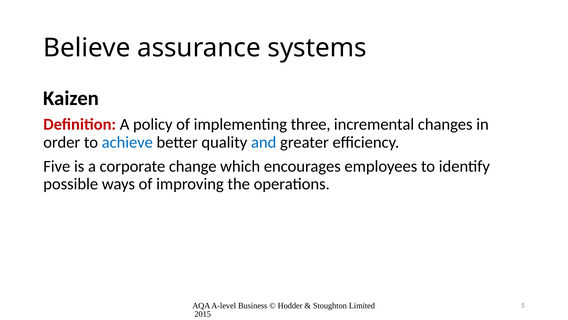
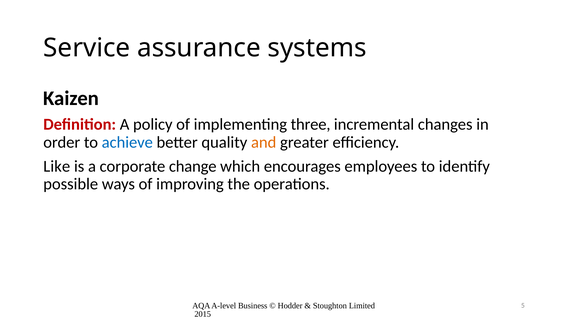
Believe: Believe -> Service (87, 48)
and colour: blue -> orange (264, 142)
Five: Five -> Like (57, 166)
